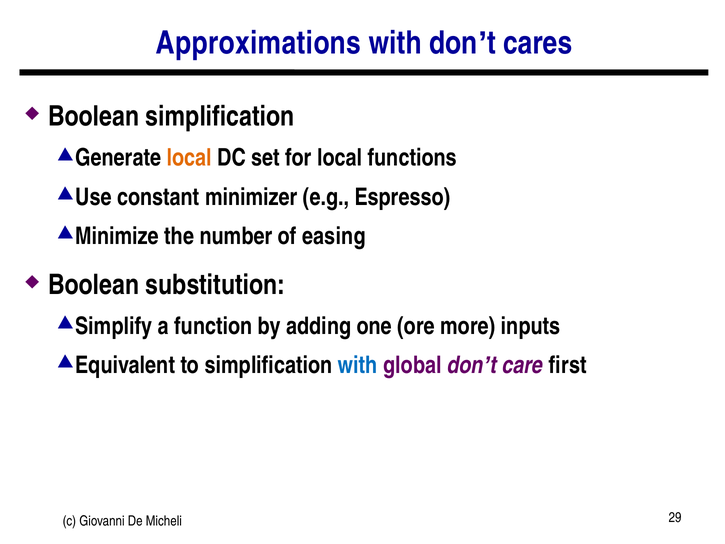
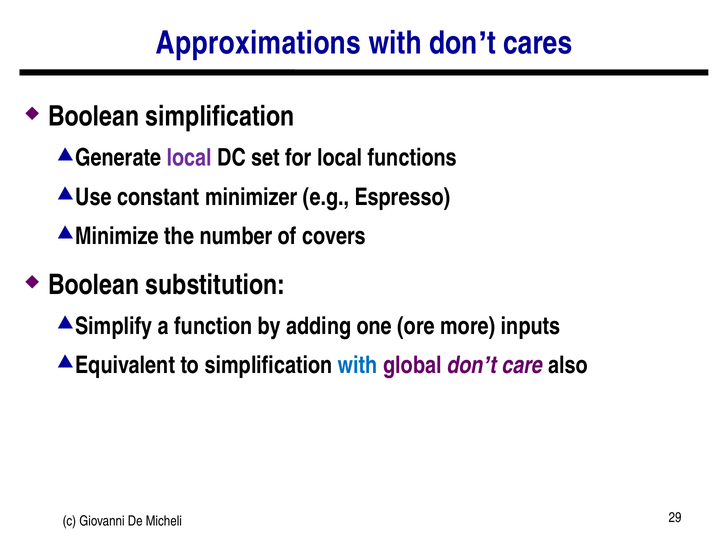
local colour: orange -> purple (189, 158)
easing: easing -> covers (334, 236)
first: first -> also (568, 365)
